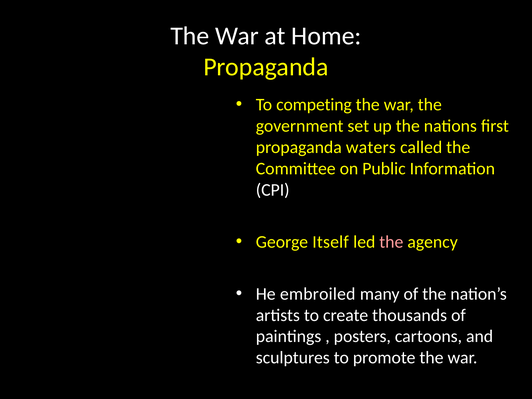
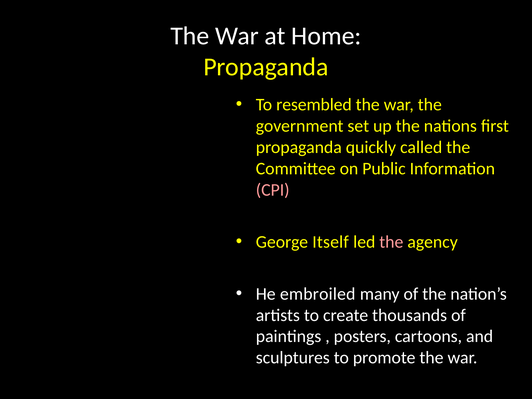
competing: competing -> resembled (314, 105)
waters: waters -> quickly (371, 147)
CPI colour: white -> pink (273, 190)
